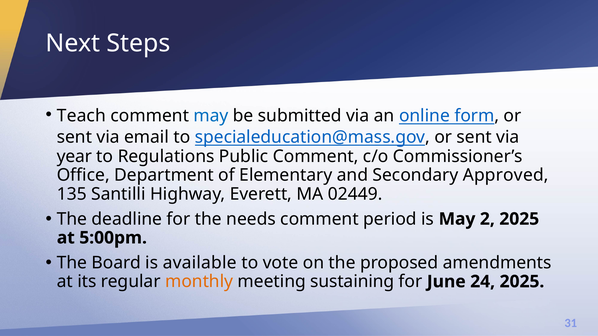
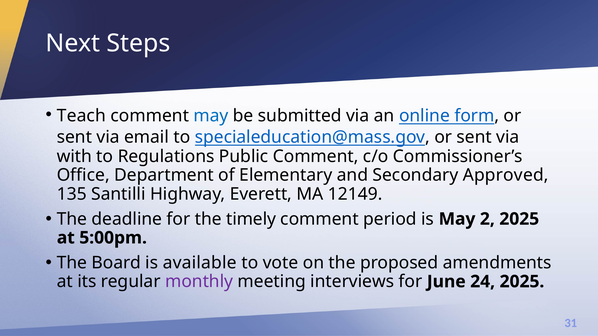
year: year -> with (74, 157)
02449: 02449 -> 12149 (355, 194)
needs: needs -> timely (251, 219)
monthly colour: orange -> purple (199, 282)
sustaining: sustaining -> interviews (352, 282)
